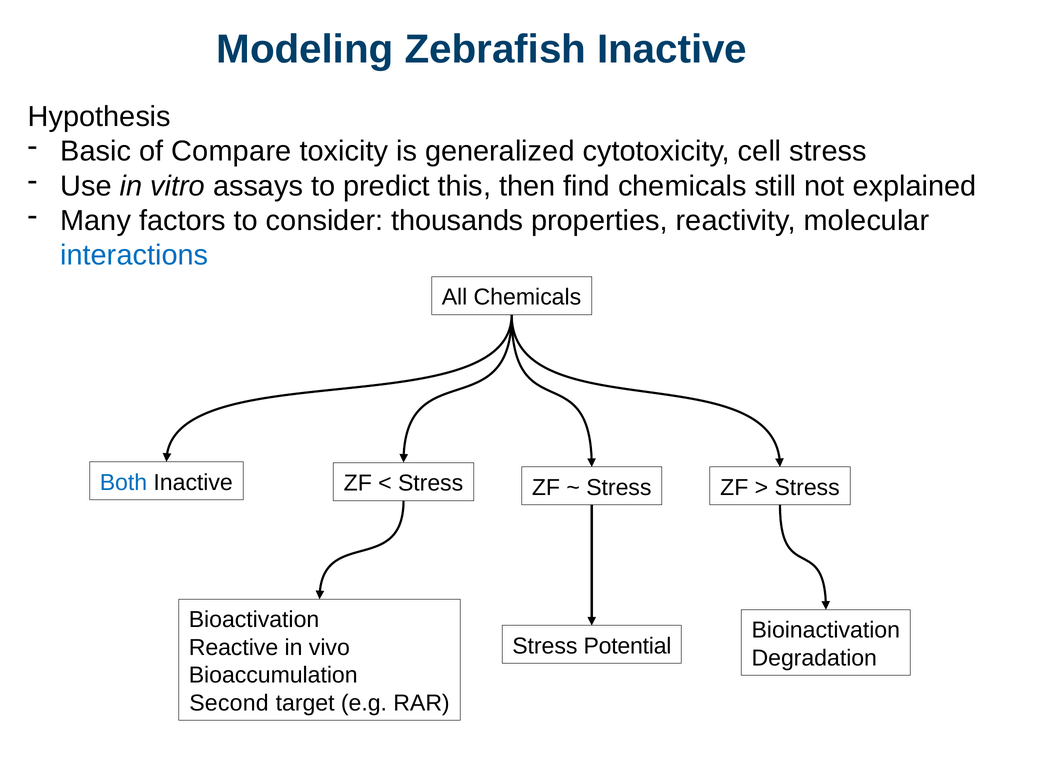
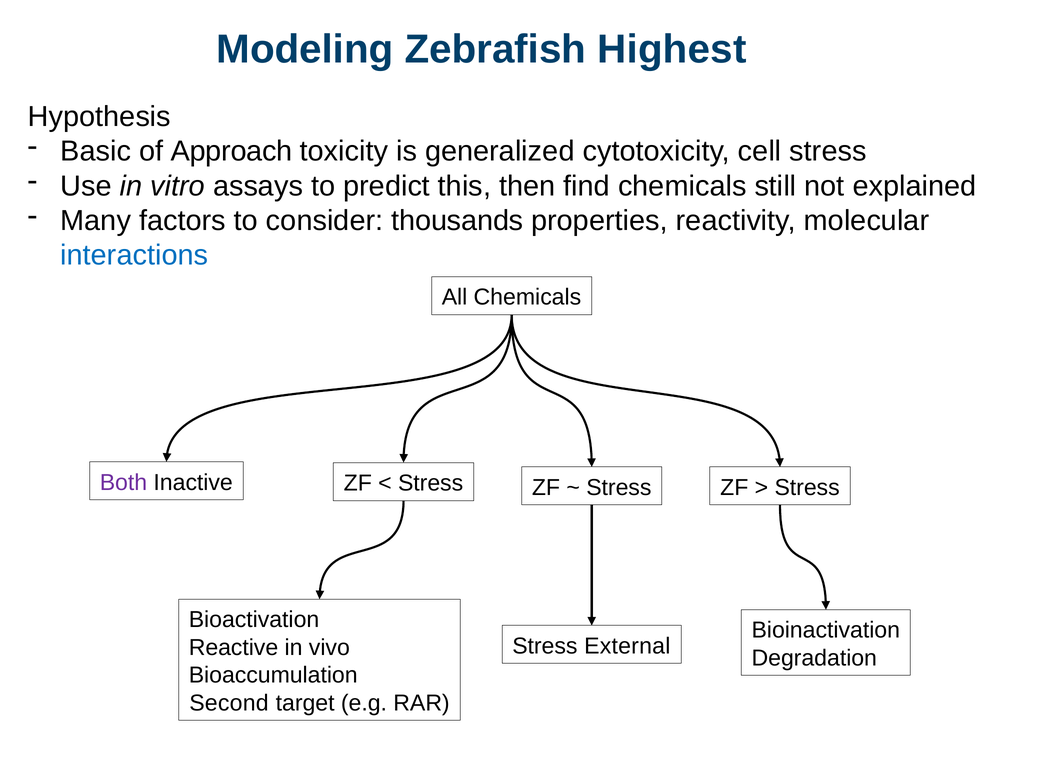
Zebrafish Inactive: Inactive -> Highest (672, 50)
Compare: Compare -> Approach (232, 151)
Both colour: blue -> purple (123, 482)
Potential: Potential -> External (627, 646)
